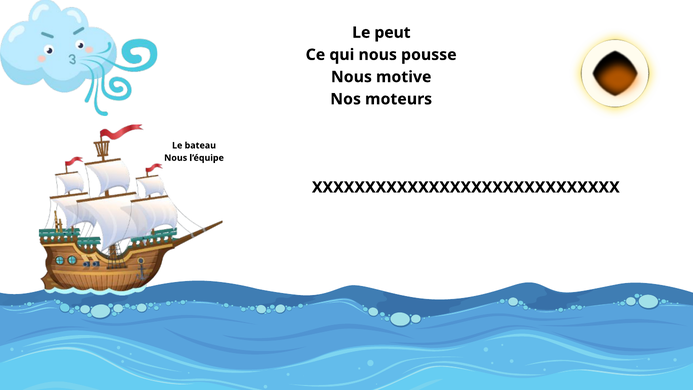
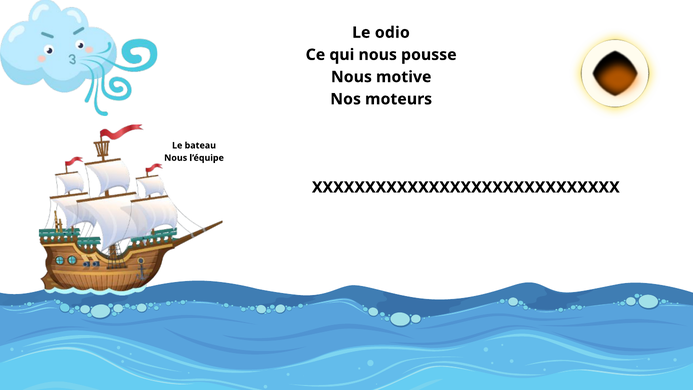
peut: peut -> odio (392, 33)
